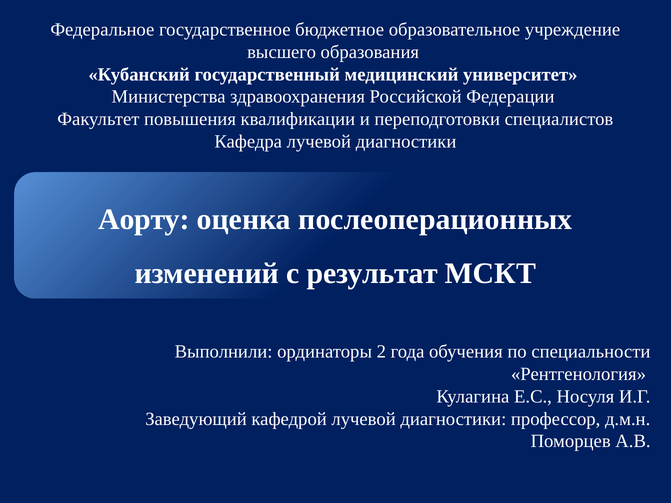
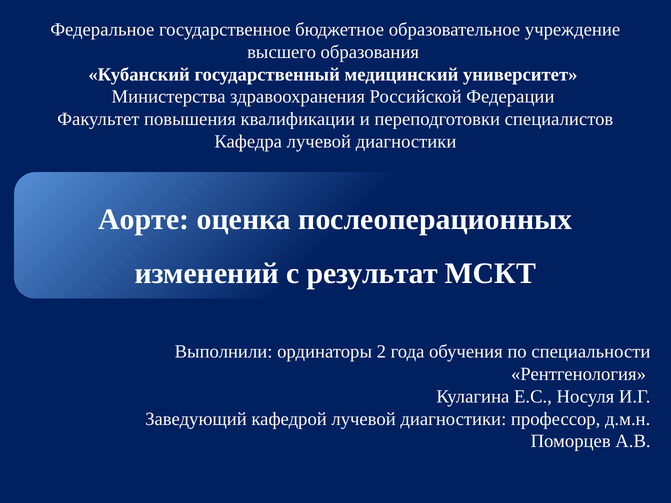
Аорту: Аорту -> Аорте (144, 220)
